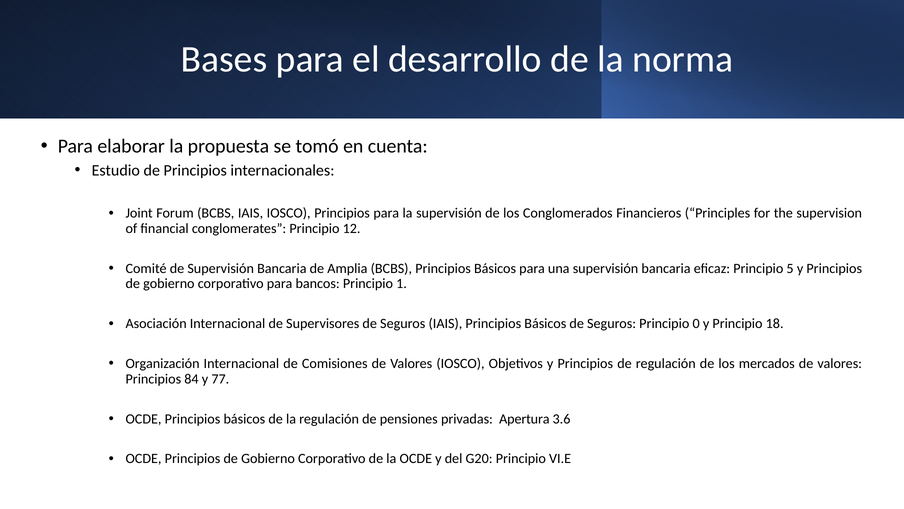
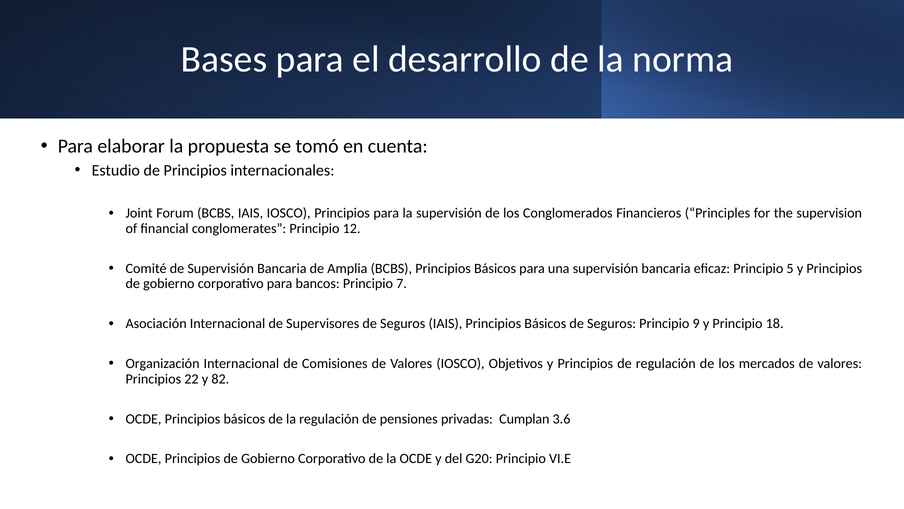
1: 1 -> 7 (402, 283)
0: 0 -> 9 (696, 323)
84: 84 -> 22 (191, 379)
77: 77 -> 82 (220, 379)
Apertura: Apertura -> Cumplan (524, 418)
